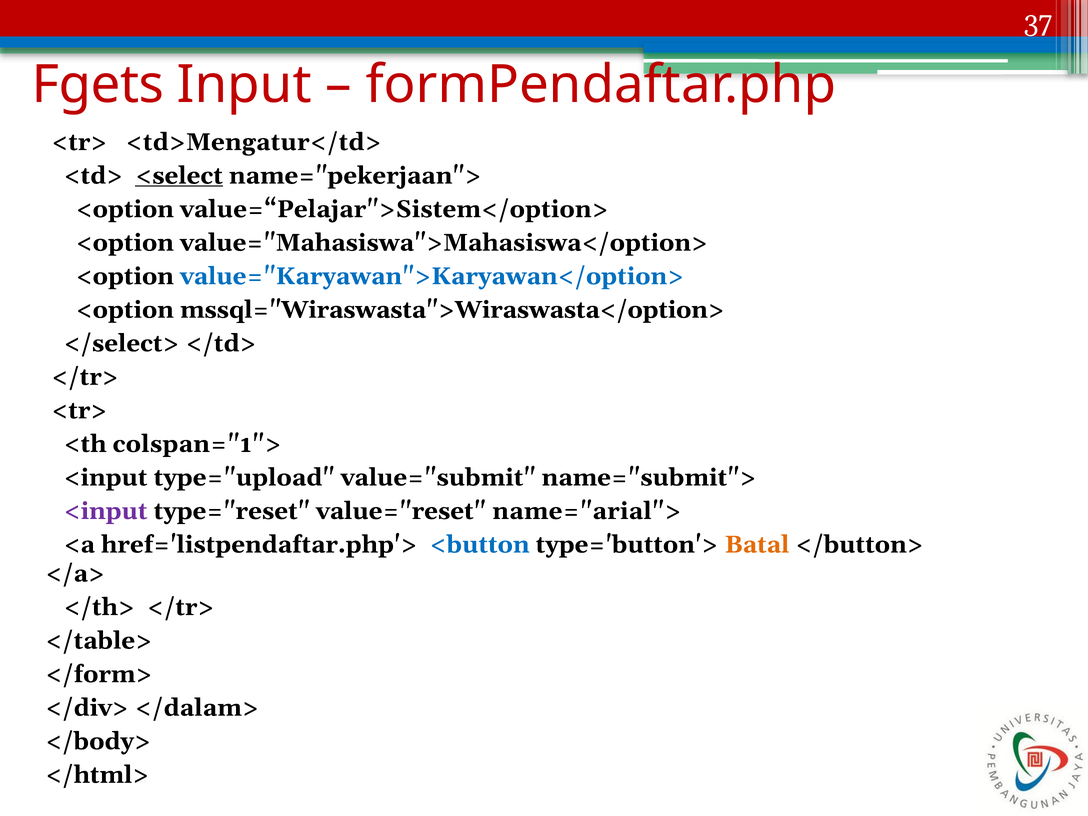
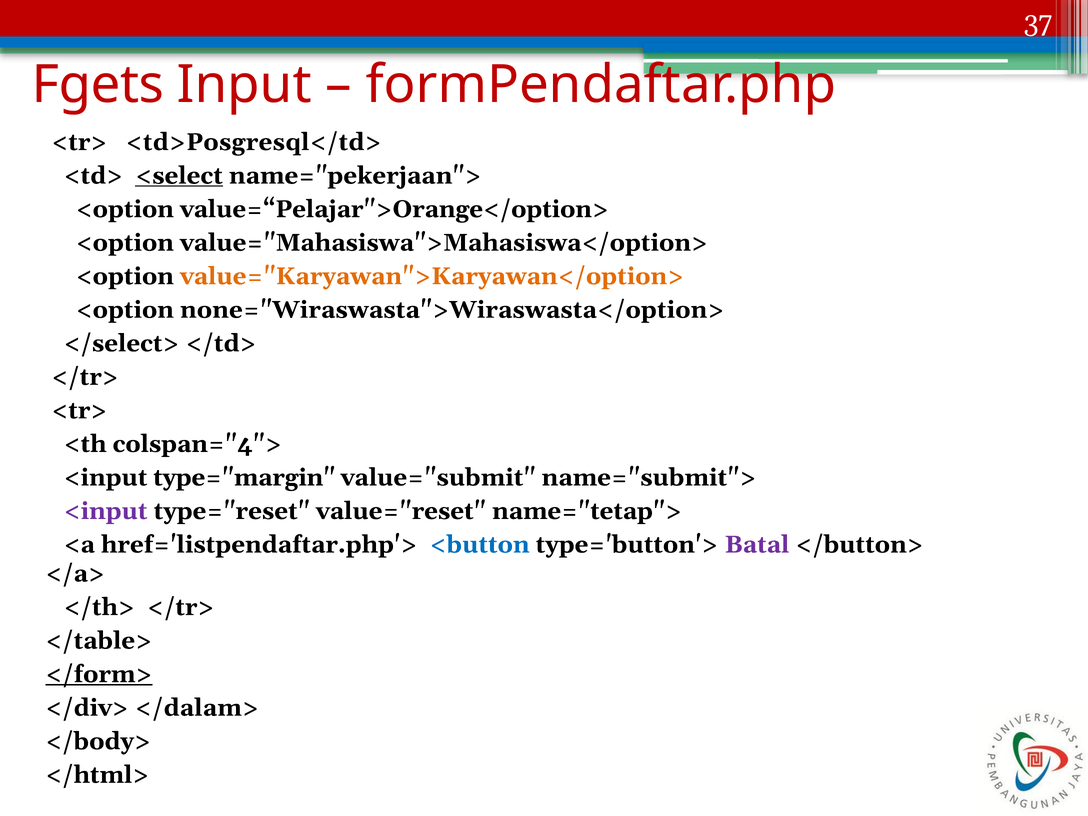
<td>Mengatur</td>: <td>Mengatur</td> -> <td>Posgresql</td> (254, 142)
value=“Pelajar">Sistem</option>: value=“Pelajar">Sistem</option> -> value=“Pelajar">Orange</option> (394, 209)
value="Karyawan">Karyawan</option> colour: blue -> orange (432, 276)
mssql="Wiraswasta">Wiraswasta</option>: mssql="Wiraswasta">Wiraswasta</option> -> none="Wiraswasta">Wiraswasta</option> (452, 310)
colspan="1">: colspan="1"> -> colspan="4"> (197, 444)
type="upload: type="upload -> type="margin (244, 477)
name="arial">: name="arial"> -> name="tetap"> (587, 511)
Batal colour: orange -> purple (757, 545)
</form> underline: none -> present (99, 674)
